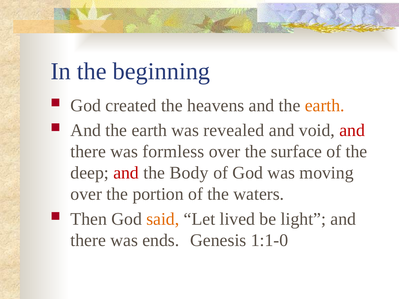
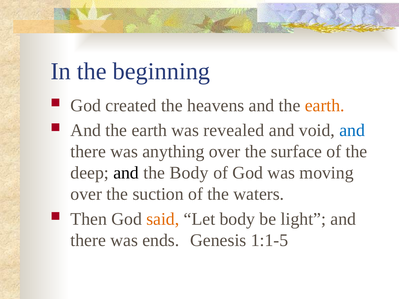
and colour: red -> blue (352, 130)
formless: formless -> anything (173, 152)
and colour: red -> black (126, 173)
portion: portion -> suction (158, 194)
Let lived: lived -> body (237, 219)
1:1-0: 1:1-0 -> 1:1-5 (269, 240)
